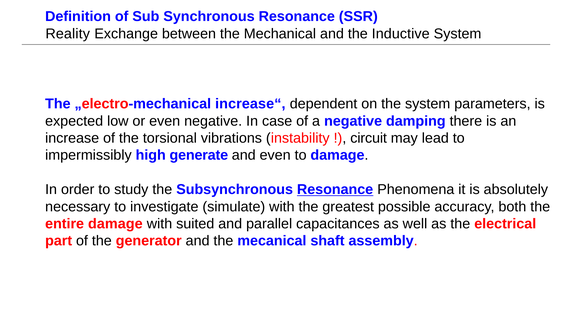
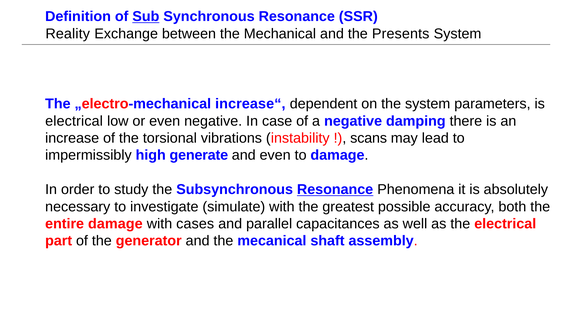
Sub underline: none -> present (146, 17)
Inductive: Inductive -> Presents (401, 34)
expected: expected -> electrical (74, 121)
circuit: circuit -> scans (369, 138)
suited: suited -> cases (195, 224)
